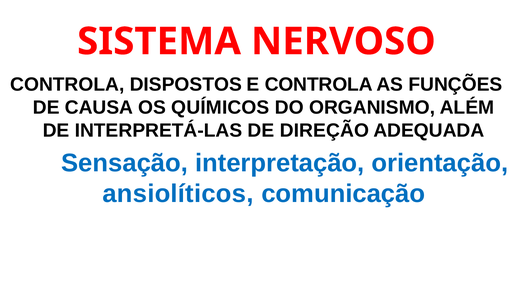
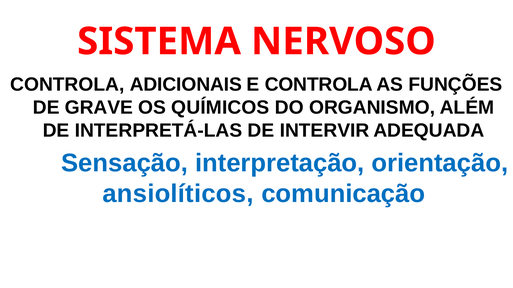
DISPOSTOS: DISPOSTOS -> ADICIONAIS (186, 85)
CAUSA: CAUSA -> GRAVE (99, 108)
DIREÇÃO: DIREÇÃO -> INTERVIR (325, 131)
